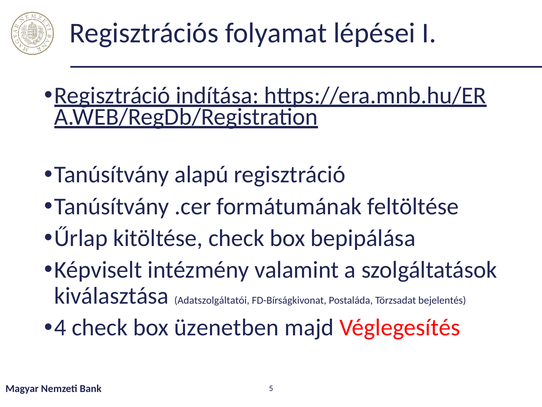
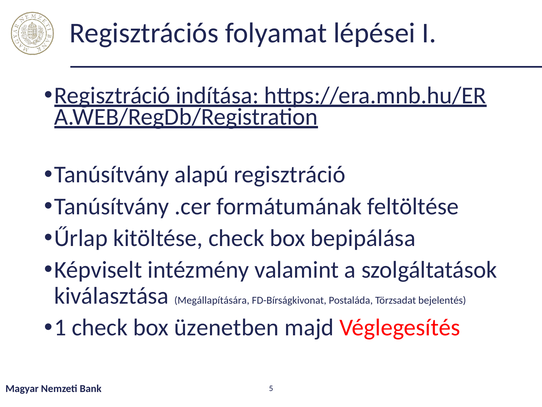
Adatszolgáltatói: Adatszolgáltatói -> Megállapítására (212, 300)
4: 4 -> 1 (60, 327)
